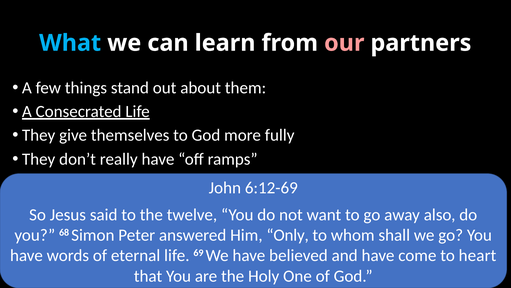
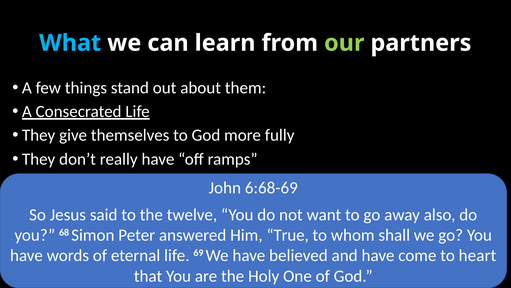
our colour: pink -> light green (344, 43)
6:12-69: 6:12-69 -> 6:68-69 (271, 187)
Only: Only -> True (288, 235)
